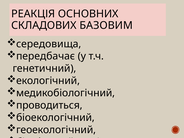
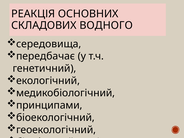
БАЗОВИМ: БАЗОВИМ -> ВОДНОГО (106, 25)
проводиться: проводиться -> принципами (49, 105)
